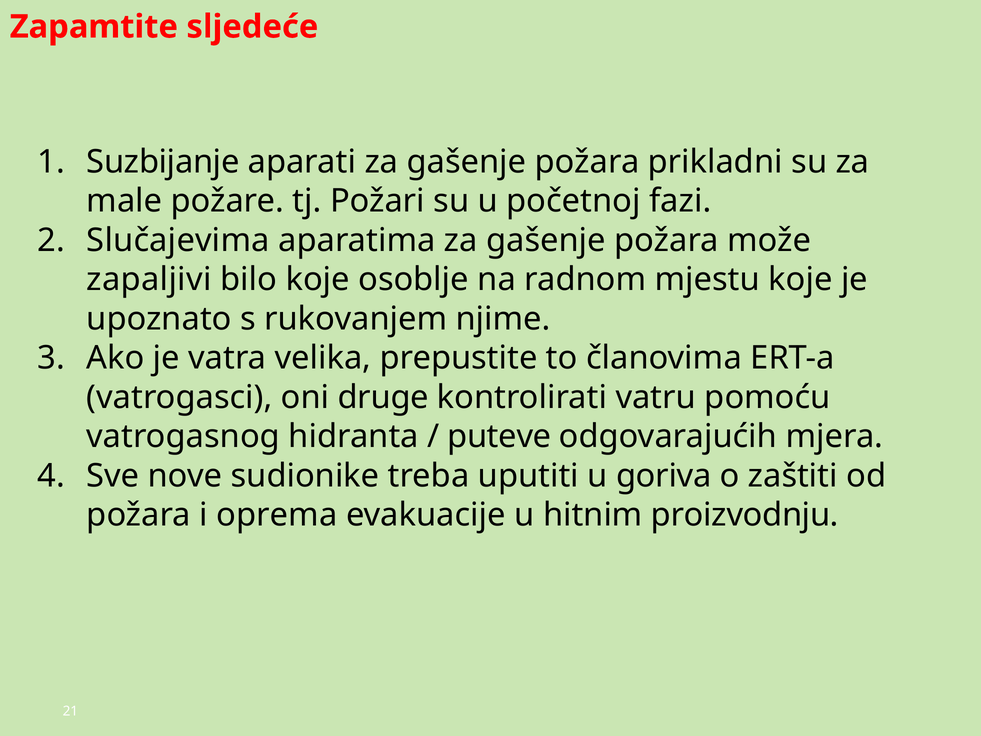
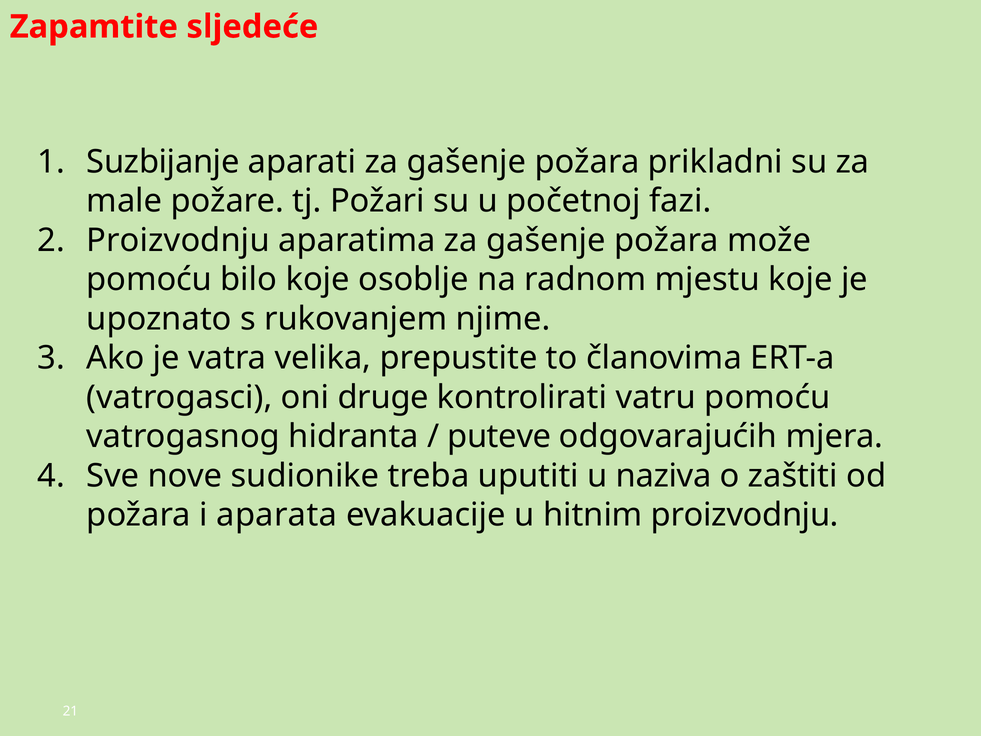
Slučajevima: Slučajevima -> Proizvodnju (178, 240)
zapaljivi: zapaljivi -> pomoću (149, 279)
goriva: goriva -> naziva (664, 476)
oprema: oprema -> aparata (277, 515)
